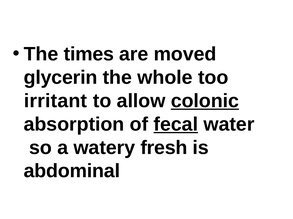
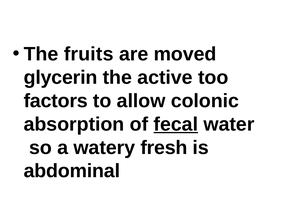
times: times -> fruits (89, 54)
whole: whole -> active (165, 78)
irritant: irritant -> factors (56, 101)
colonic underline: present -> none (205, 101)
